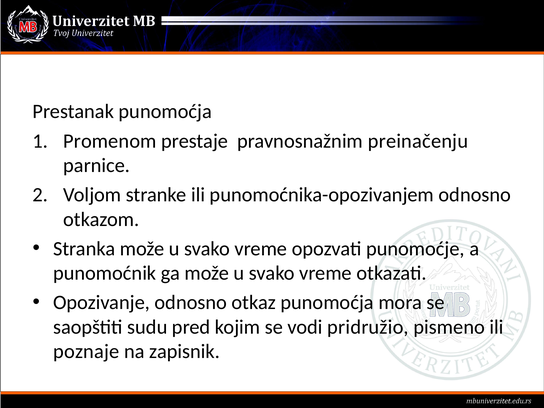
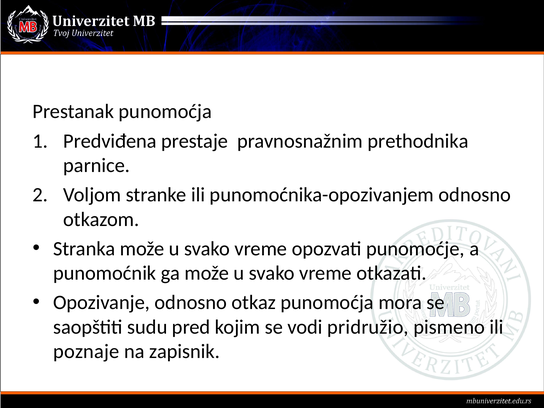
Promenom: Promenom -> Predviđena (110, 141)
preinačenju: preinačenju -> prethodnika (418, 141)
